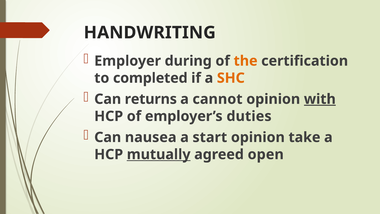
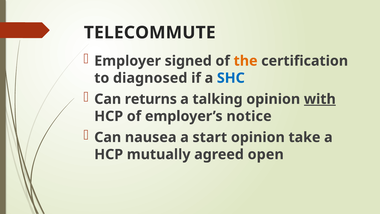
HANDWRITING: HANDWRITING -> TELECOMMUTE (150, 33)
during: during -> signed (188, 61)
completed: completed -> diagnosed (150, 78)
SHC colour: orange -> blue (231, 78)
cannot: cannot -> talking (218, 99)
duties: duties -> notice (249, 116)
mutually underline: present -> none (159, 154)
